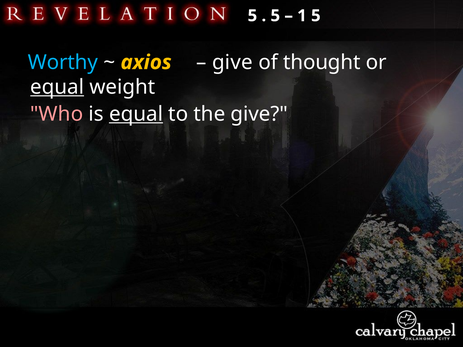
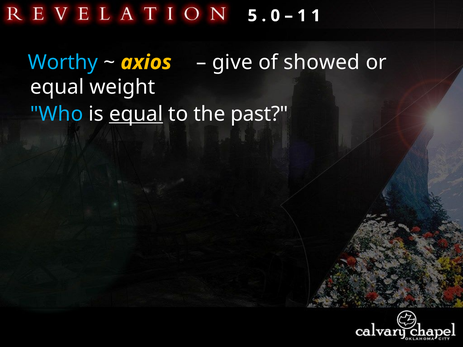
5: 5 -> 0 (275, 16)
1 5: 5 -> 1 (316, 16)
thought: thought -> showed (322, 62)
equal underline: present -> none (57, 87)
Who colour: pink -> light blue (57, 114)
the give: give -> past (259, 114)
